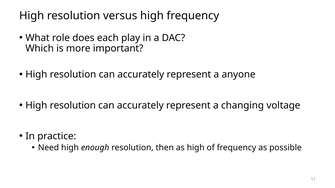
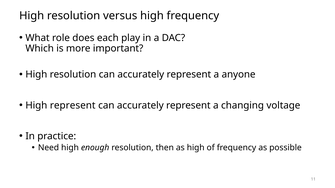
resolution: resolution -> represent (73, 106)
